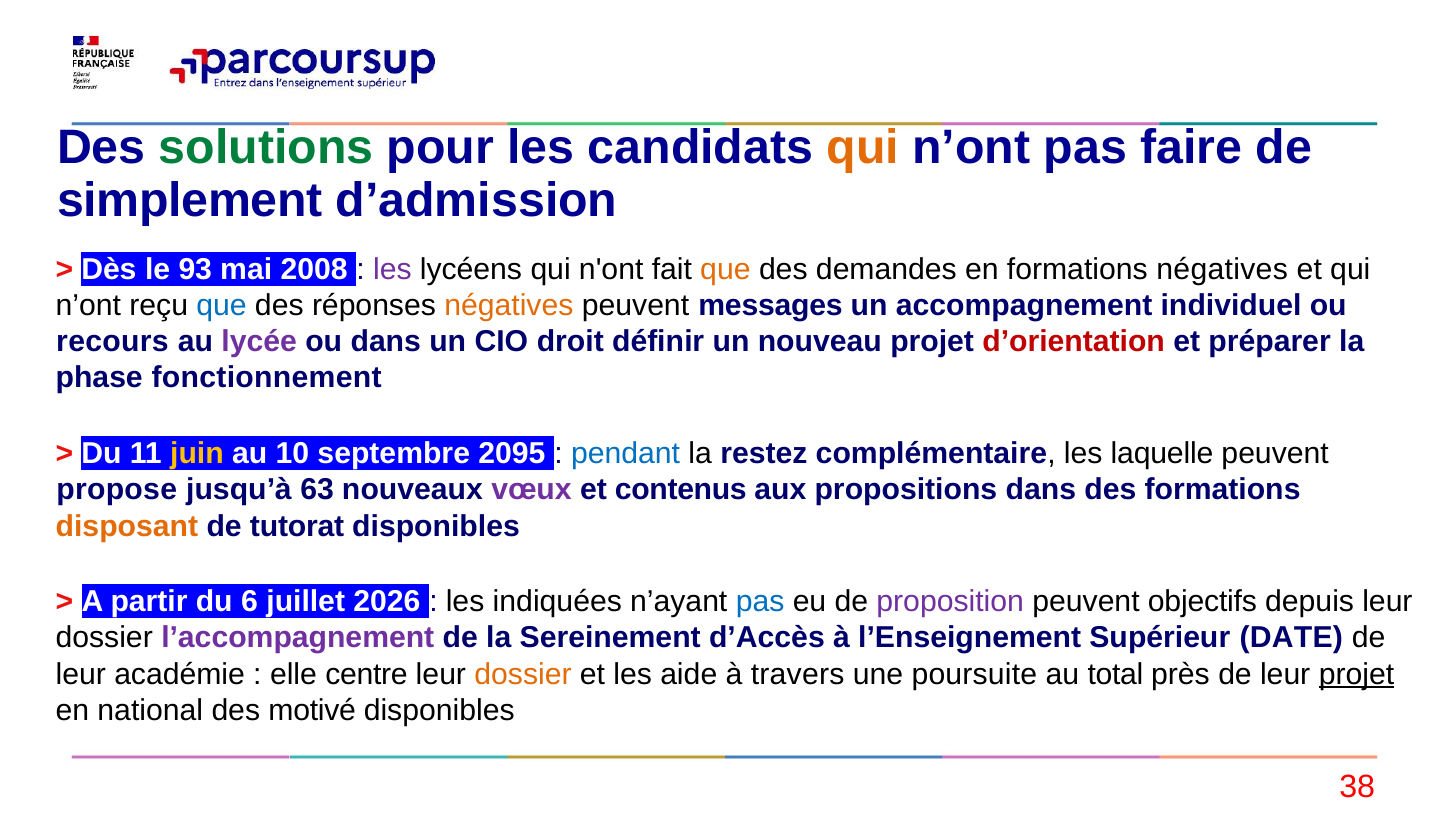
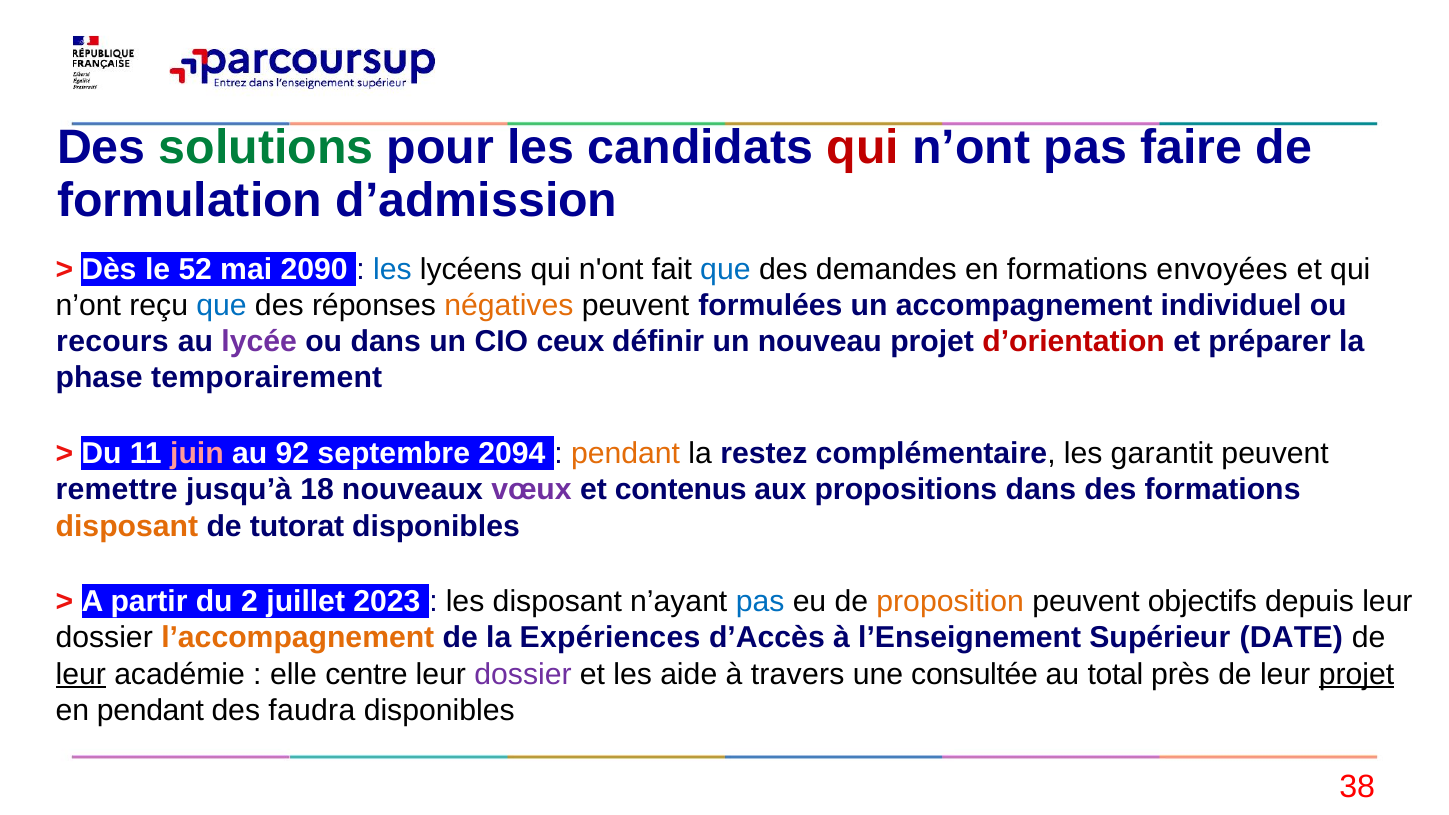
qui colour: orange -> red (863, 148)
simplement: simplement -> formulation (190, 200)
93: 93 -> 52 (195, 269)
2008: 2008 -> 2090 (314, 269)
les colour: purple -> blue (392, 269)
que colour: orange -> blue (725, 269)
formations négatives: négatives -> envoyées (1222, 269)
messages: messages -> formulées (770, 306)
droit: droit -> ceux (570, 342)
fonctionnement: fonctionnement -> temporairement (267, 378)
juin colour: yellow -> pink (197, 454)
10: 10 -> 92 (292, 454)
2095: 2095 -> 2094 (512, 454)
pendant colour: blue -> orange (626, 454)
laquelle: laquelle -> garantit (1162, 454)
propose: propose -> remettre (117, 490)
63: 63 -> 18 (317, 490)
6: 6 -> 2 (250, 602)
2026: 2026 -> 2023 (387, 602)
les indiquées: indiquées -> disposant (557, 602)
proposition colour: purple -> orange (950, 602)
l’accompagnement colour: purple -> orange (298, 638)
Sereinement: Sereinement -> Expériences (610, 638)
leur underline: none -> present (81, 674)
dossier colour: orange -> purple (523, 674)
poursuite: poursuite -> consultée (975, 674)
en national: national -> pendant (150, 710)
motivé: motivé -> faudra (312, 710)
